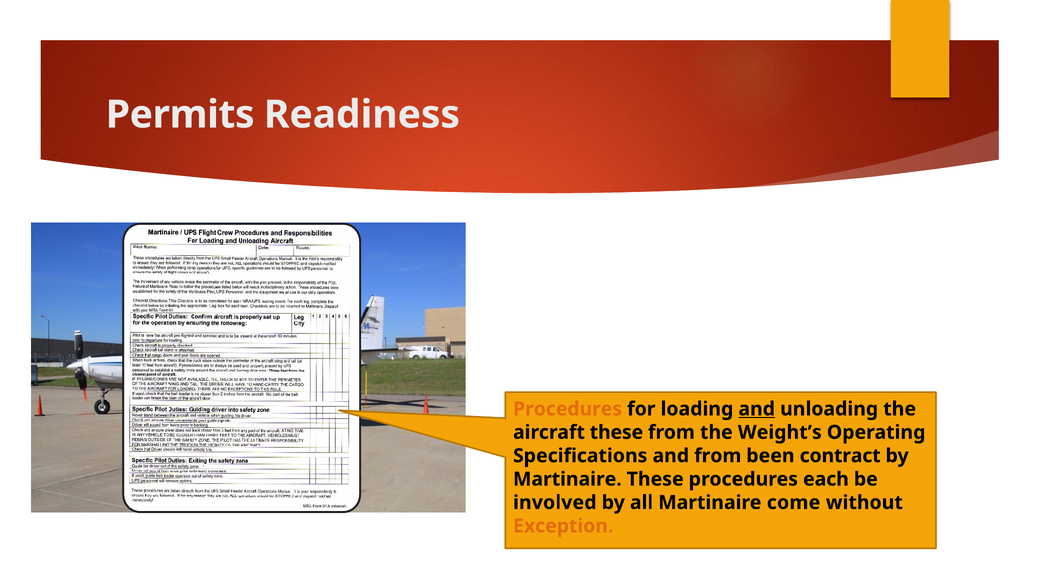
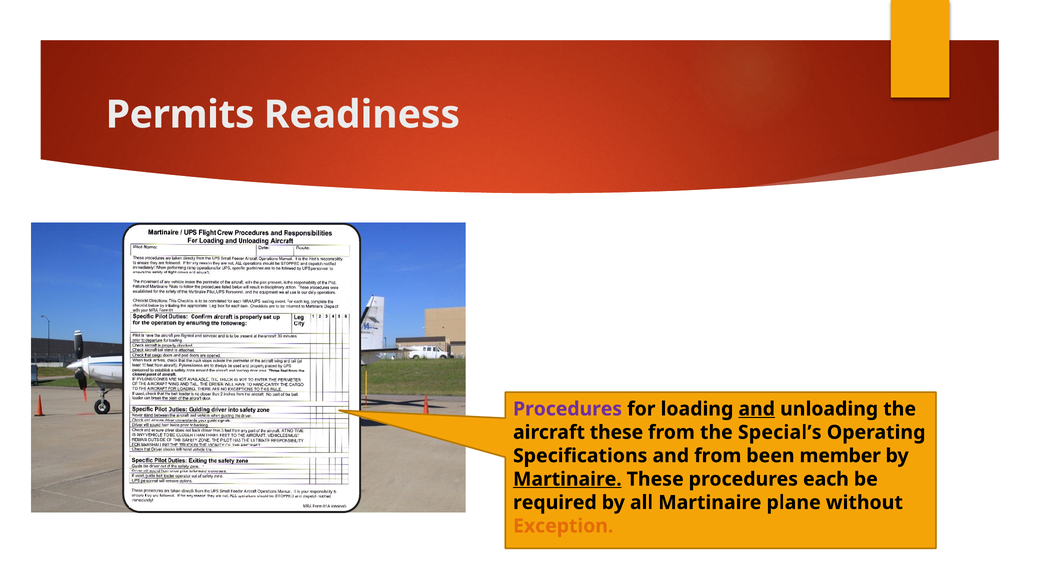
Procedures colour: orange -> purple (568, 409)
Weight’s: Weight’s -> Special’s (780, 432)
contract: contract -> member (840, 456)
Martinaire underline: none -> present (567, 479)
involved: involved -> required (555, 503)
come: come -> plane (794, 503)
